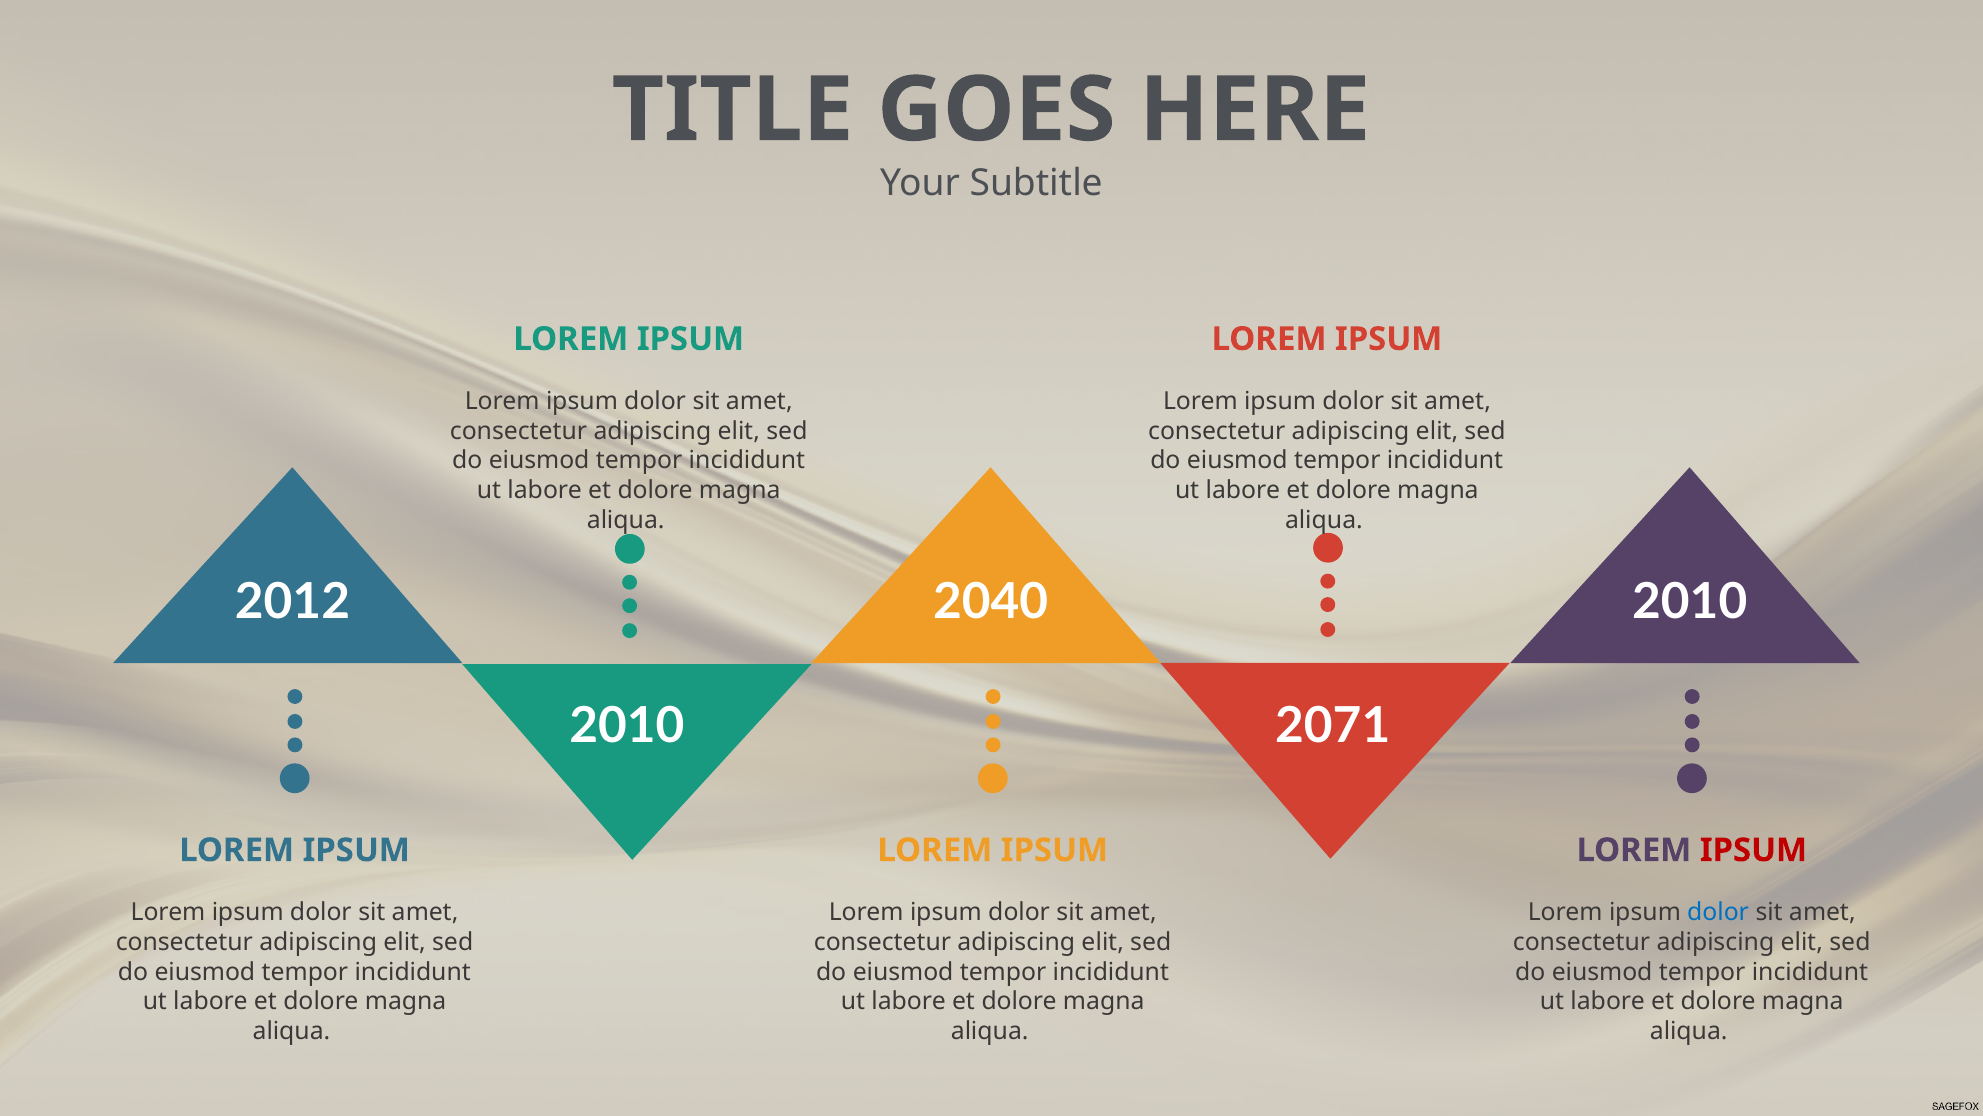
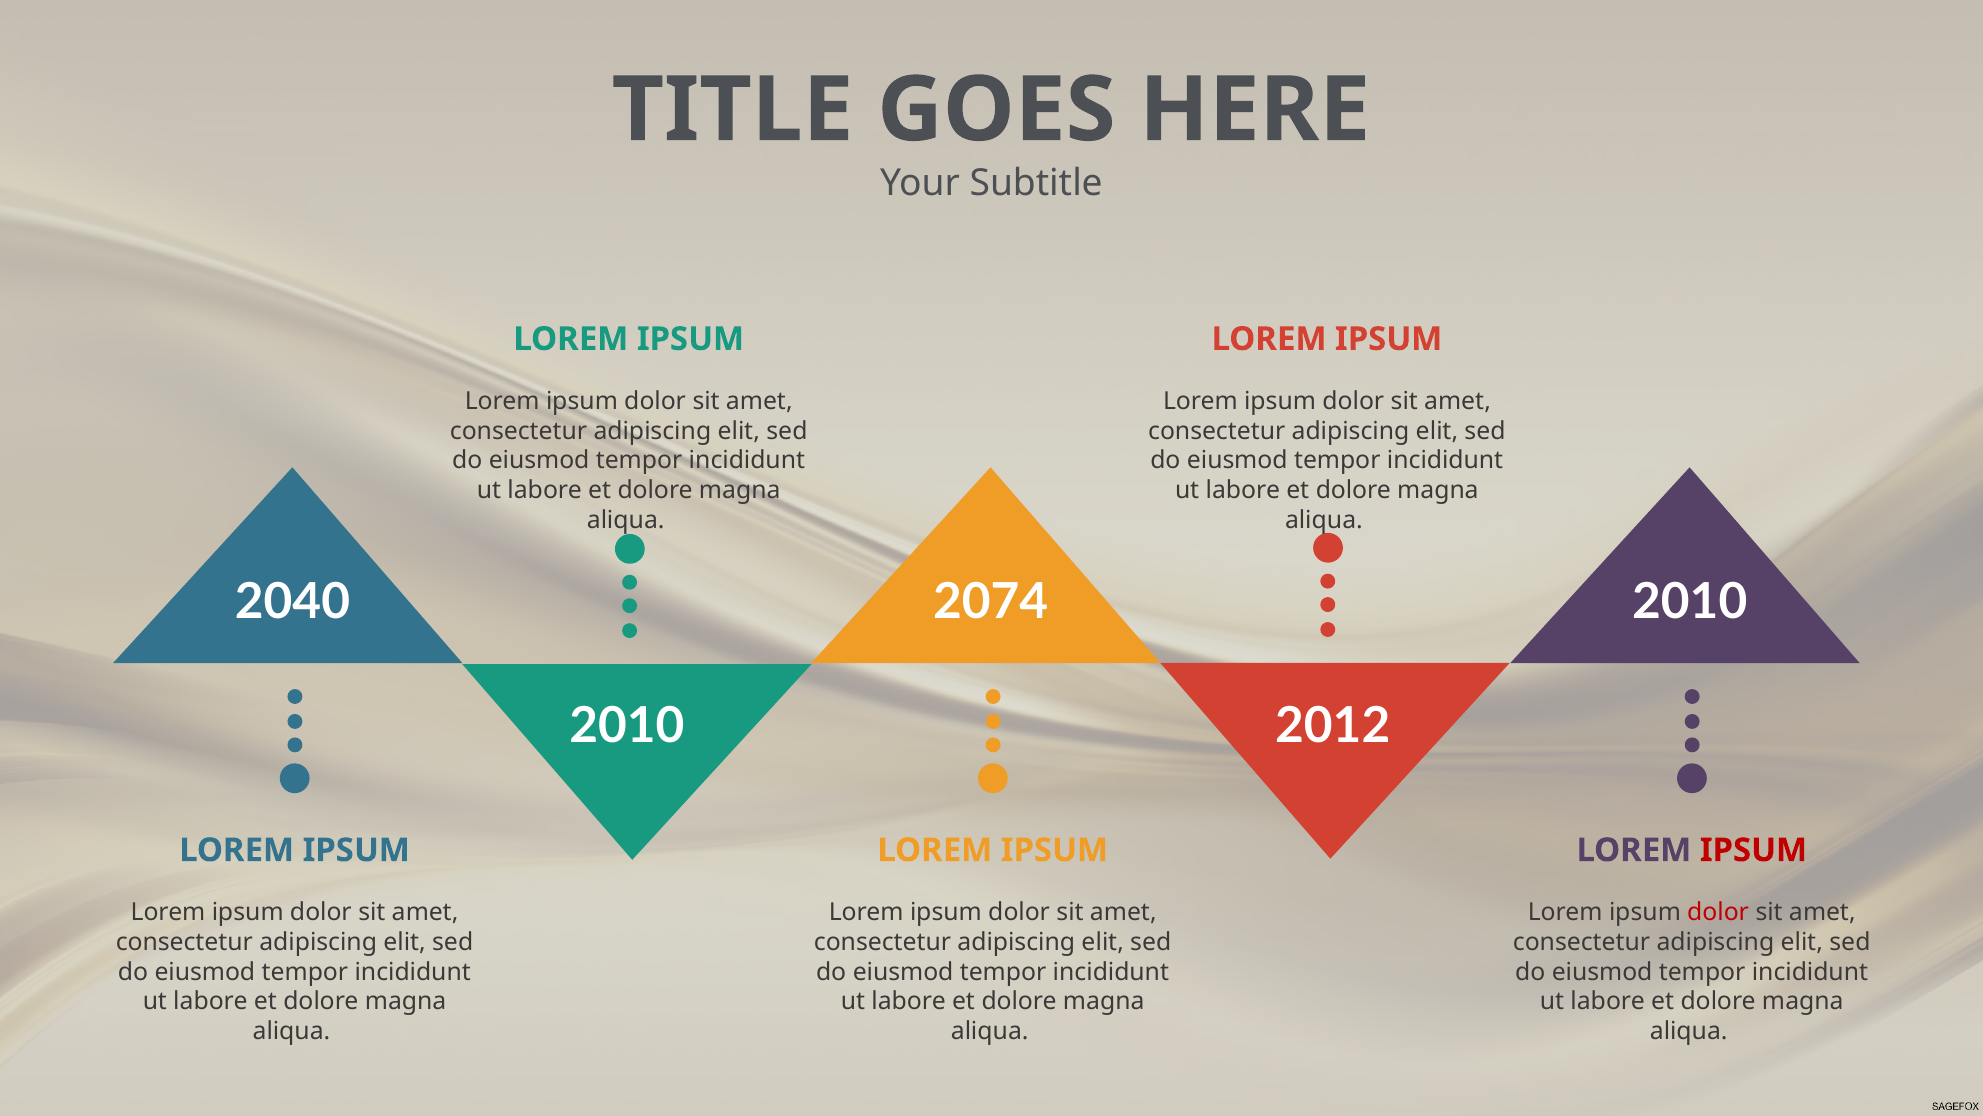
2012: 2012 -> 2040 (292, 602)
2040: 2040 -> 2074 (991, 602)
2071: 2071 -> 2012 (1333, 726)
dolor colour: blue -> red (1718, 912)
